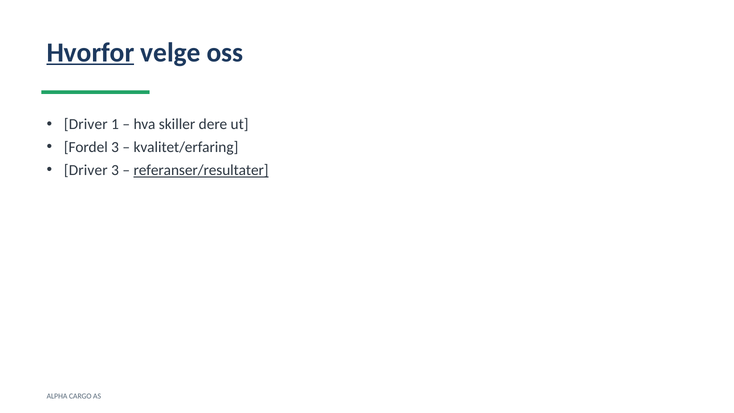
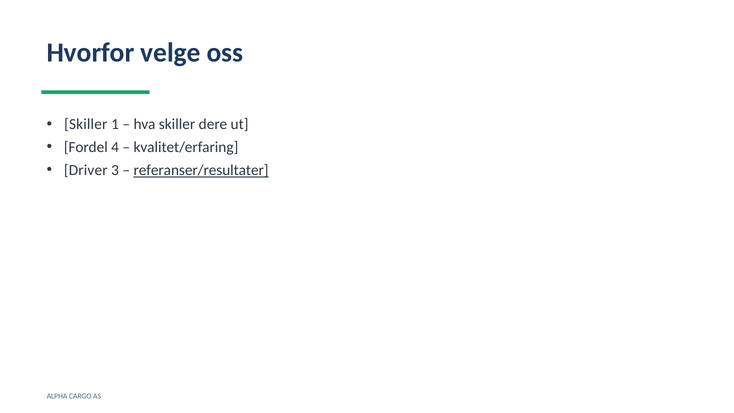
Hvorfor underline: present -> none (90, 52)
Driver: Driver -> Skiller (86, 124)
Fordel 3: 3 -> 4 (115, 147)
